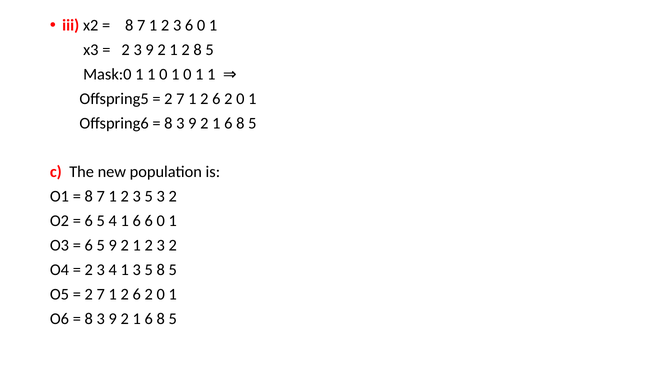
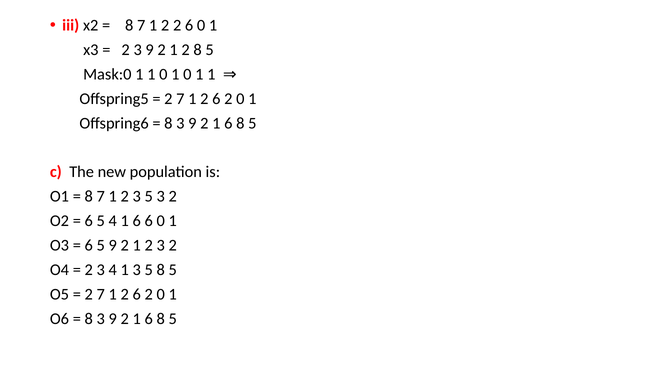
3: 3 -> 2 (177, 25)
